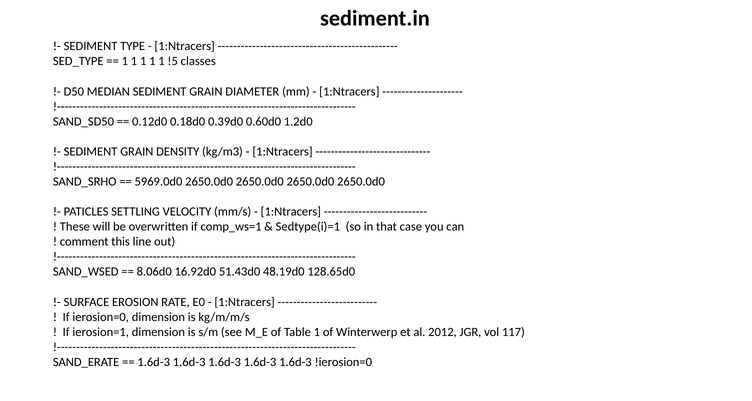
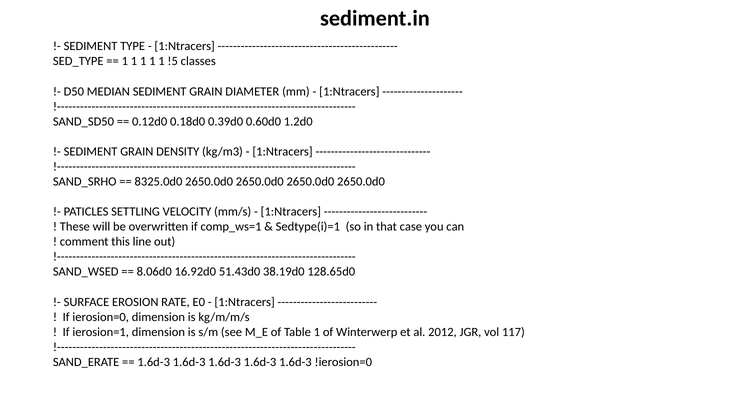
5969.0d0: 5969.0d0 -> 8325.0d0 (158, 182)
48.19d0: 48.19d0 -> 38.19d0 (284, 272)
